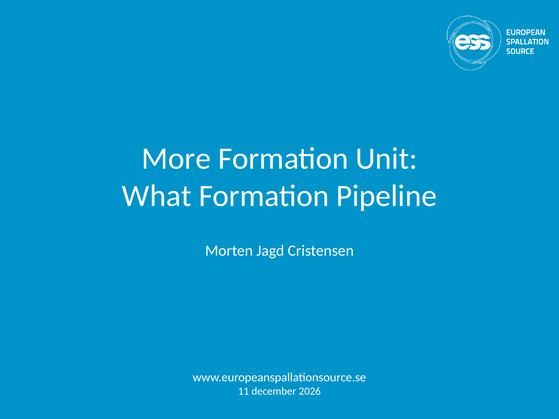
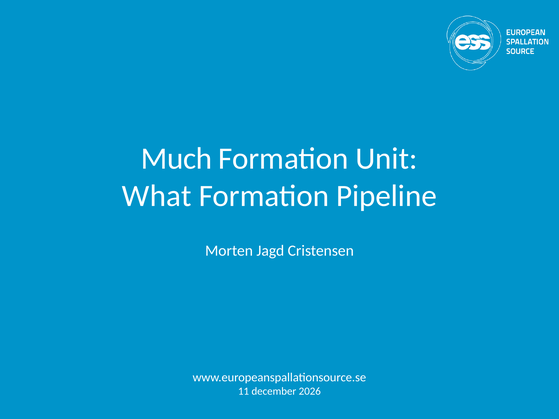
More: More -> Much (176, 159)
